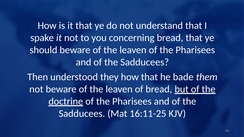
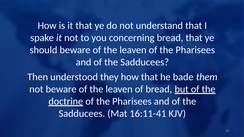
16:11-25: 16:11-25 -> 16:11-41 (148, 114)
